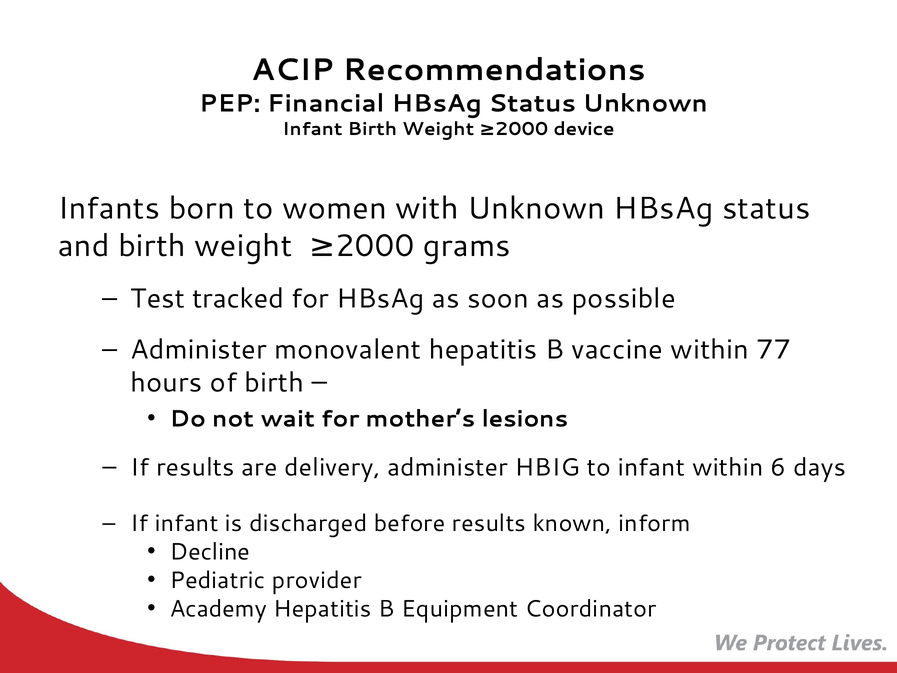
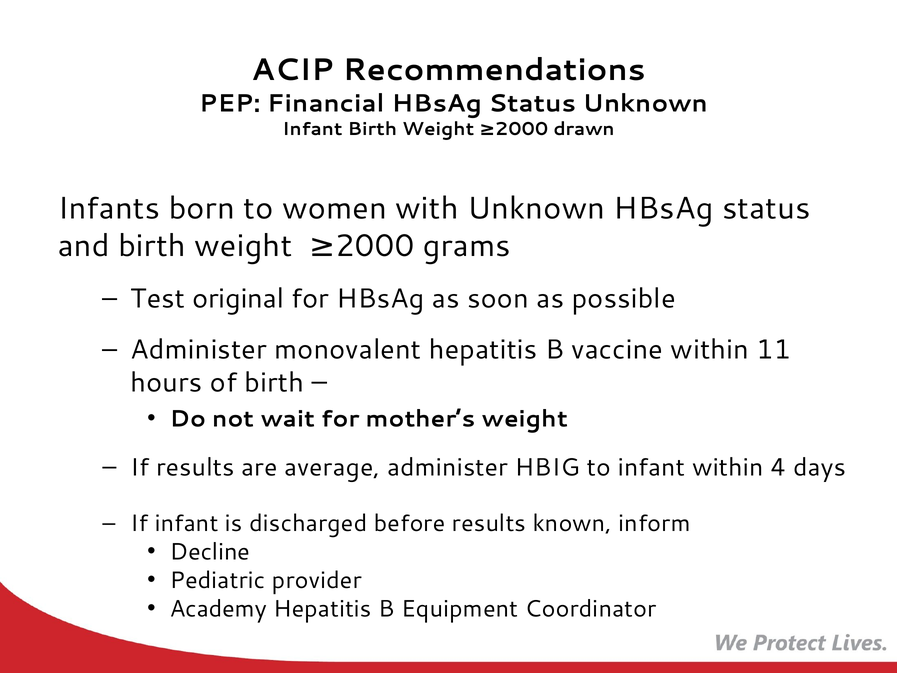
device: device -> drawn (584, 129)
tracked: tracked -> original (238, 299)
77: 77 -> 11 (774, 349)
mother’s lesions: lesions -> weight (525, 419)
delivery: delivery -> average (332, 467)
6: 6 -> 4 (778, 467)
